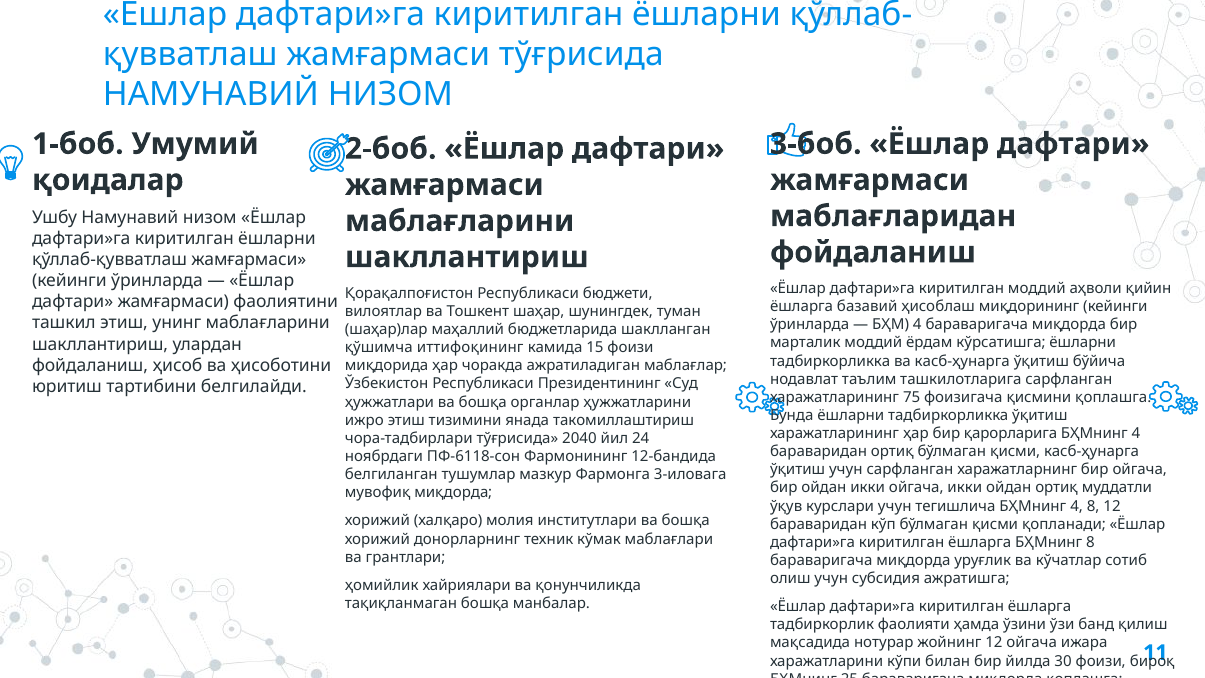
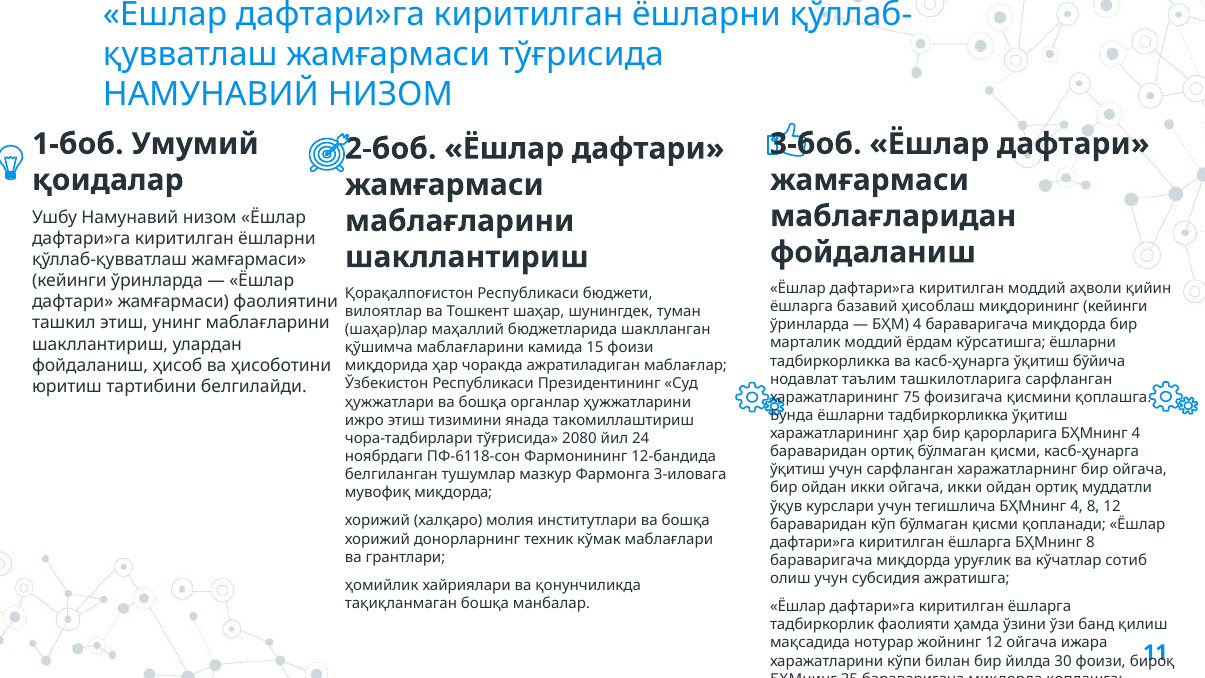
қўшимча иттифоқининг: иттифоқининг -> маблағларини (470, 348)
2040: 2040 -> 2080 (579, 438)
